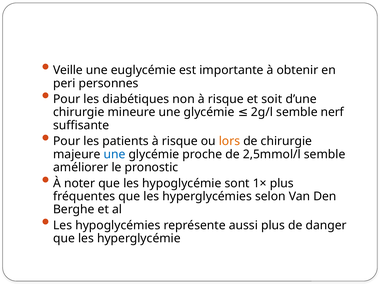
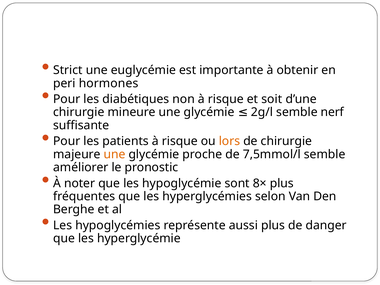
Veille: Veille -> Strict (68, 70)
personnes: personnes -> hormones (109, 83)
une colour: blue -> orange (114, 154)
2,5mmol/l: 2,5mmol/l -> 7,5mmol/l (272, 154)
1×: 1× -> 8× (260, 183)
